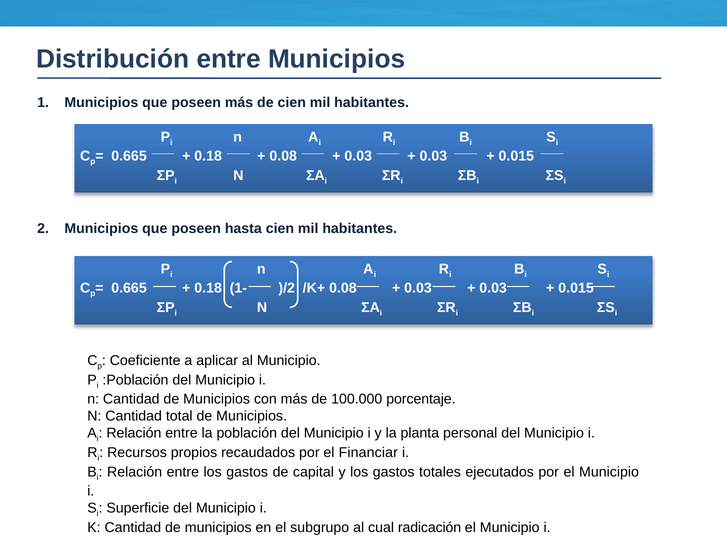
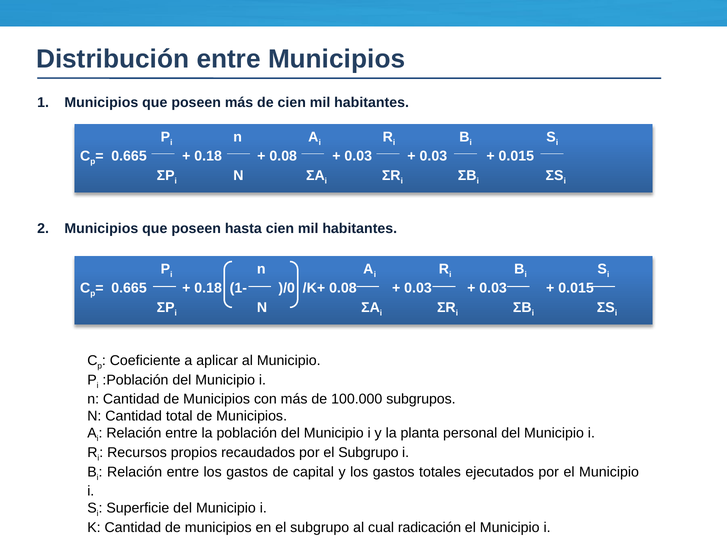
)/2: )/2 -> )/0 (287, 288)
porcentaje: porcentaje -> subgrupos (421, 399)
por el Financiar: Financiar -> Subgrupo (368, 452)
